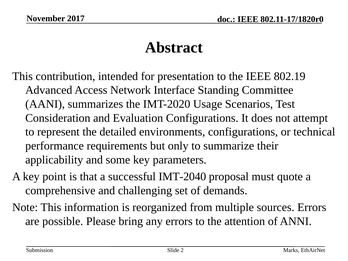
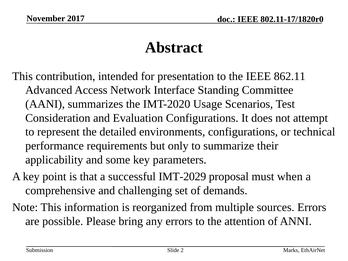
802.19: 802.19 -> 862.11 (290, 76)
IMT-2040: IMT-2040 -> IMT-2029 (182, 177)
quote: quote -> when (290, 177)
